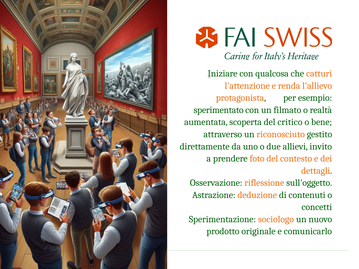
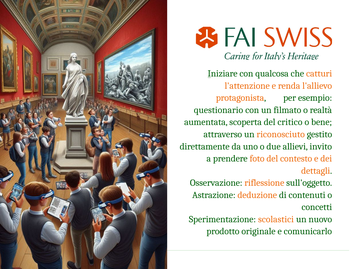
sperimentato: sperimentato -> questionario (219, 110)
sociologo: sociologo -> scolastici (276, 219)
